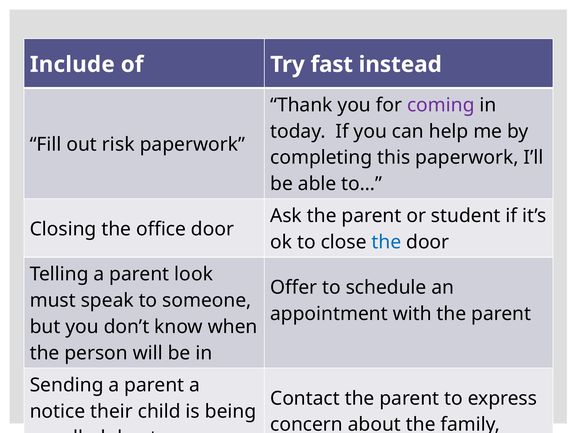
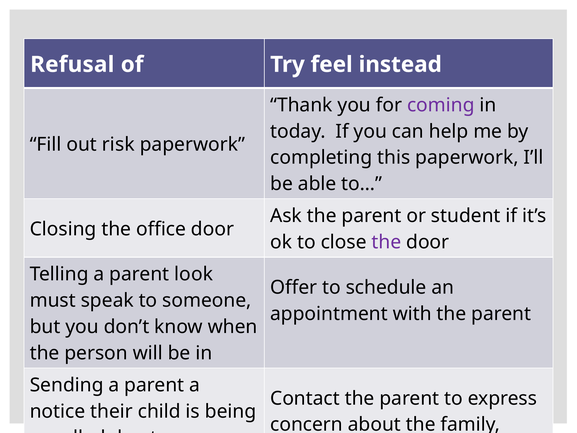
Include: Include -> Refusal (72, 64)
fast: fast -> feel (332, 64)
the colour: blue -> purple (386, 242)
